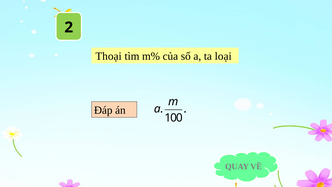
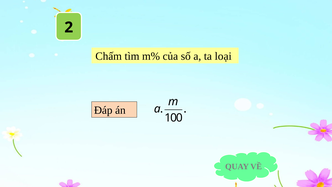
Thoại: Thoại -> Chấm (109, 56)
